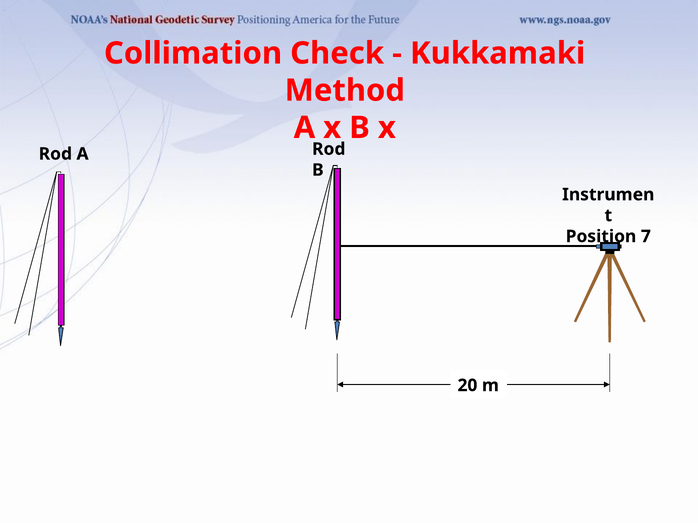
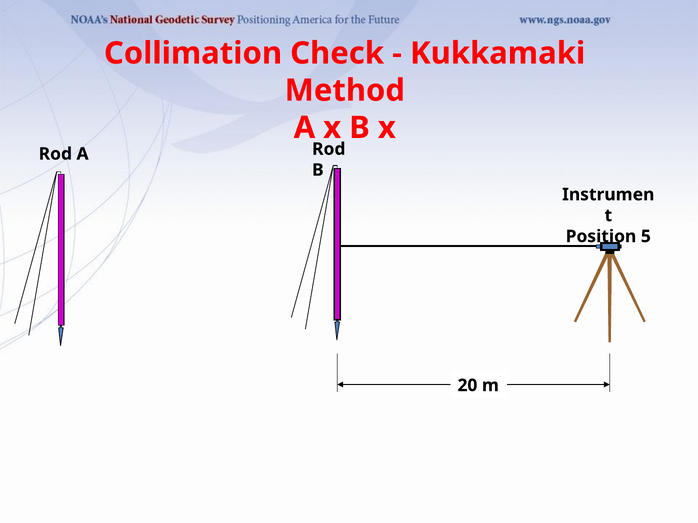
7: 7 -> 5 (646, 237)
